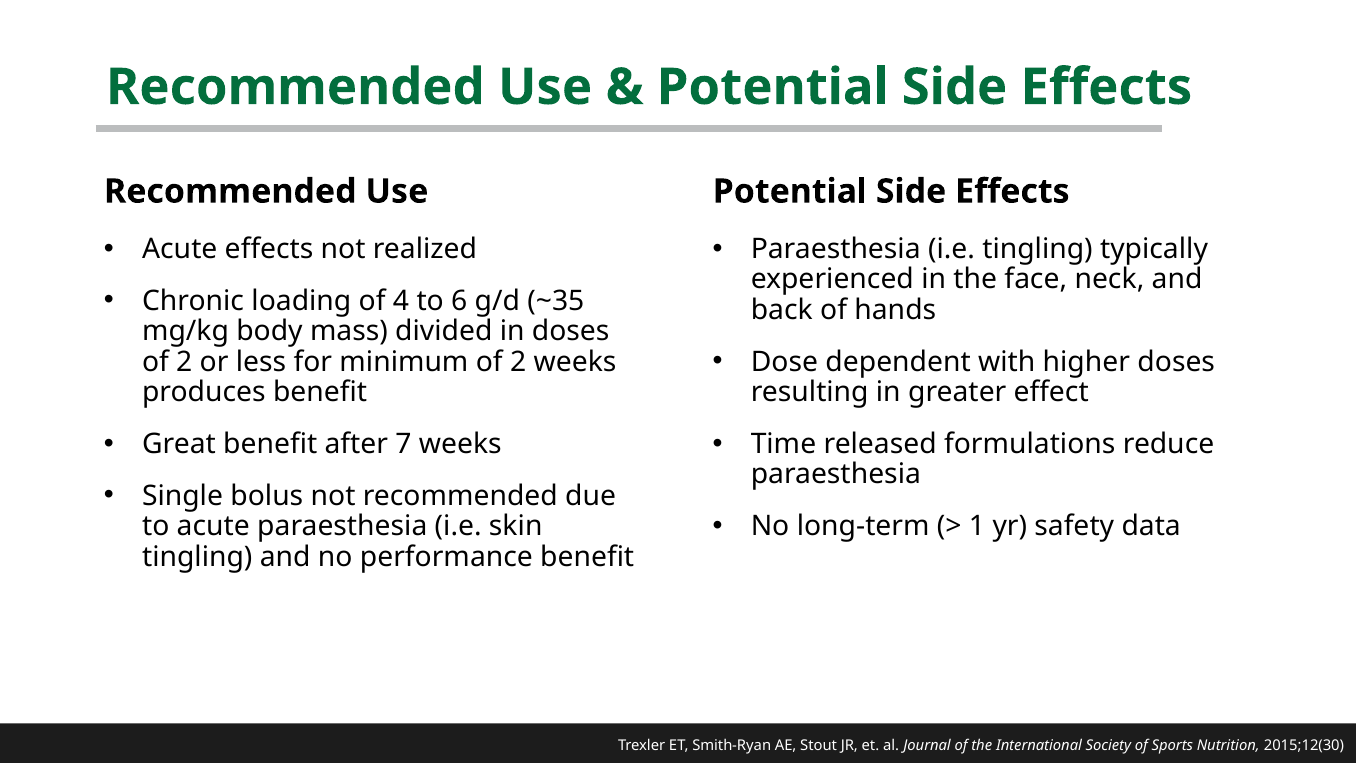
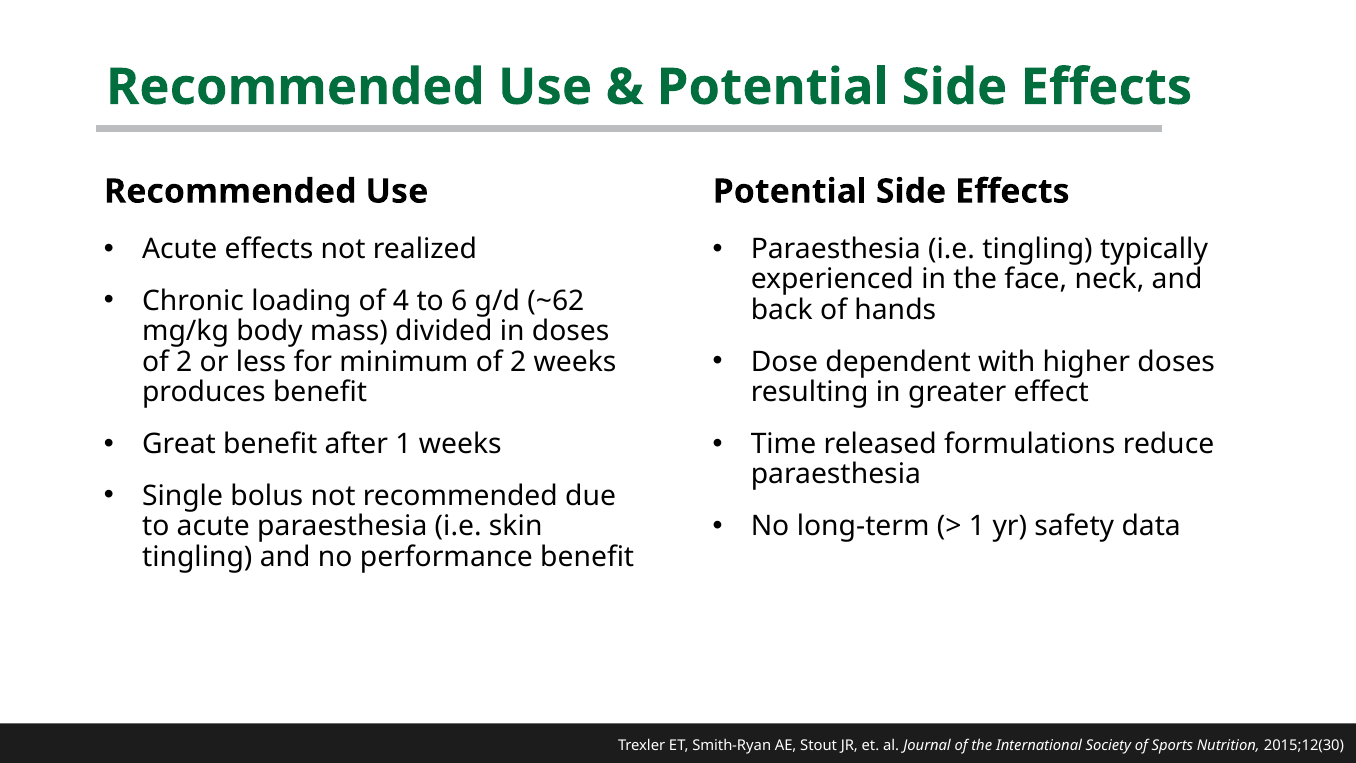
~35: ~35 -> ~62 (556, 301)
after 7: 7 -> 1 (403, 444)
